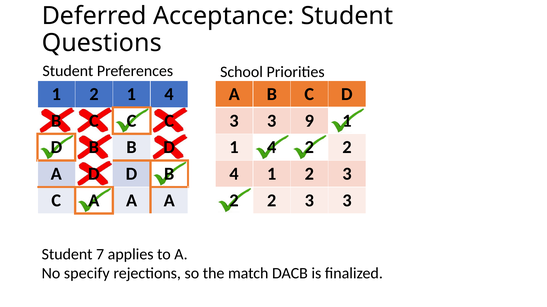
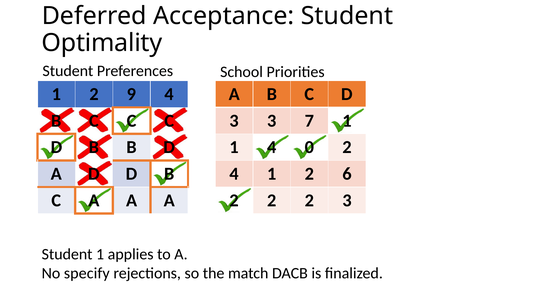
Questions: Questions -> Optimality (102, 43)
2 1: 1 -> 9 (132, 94)
9: 9 -> 7 (309, 121)
4 2: 2 -> 0 (309, 148)
1 2 3: 3 -> 6 (347, 174)
2 2 3: 3 -> 2 (309, 201)
Student 7: 7 -> 1 (100, 255)
